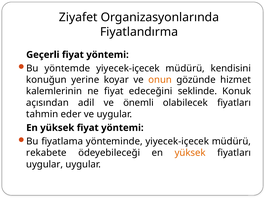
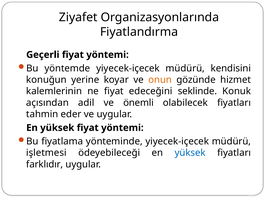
rekabete: rekabete -> işletmesi (46, 153)
yüksek colour: orange -> blue (190, 153)
uygular: uygular -> farklıdır (45, 165)
